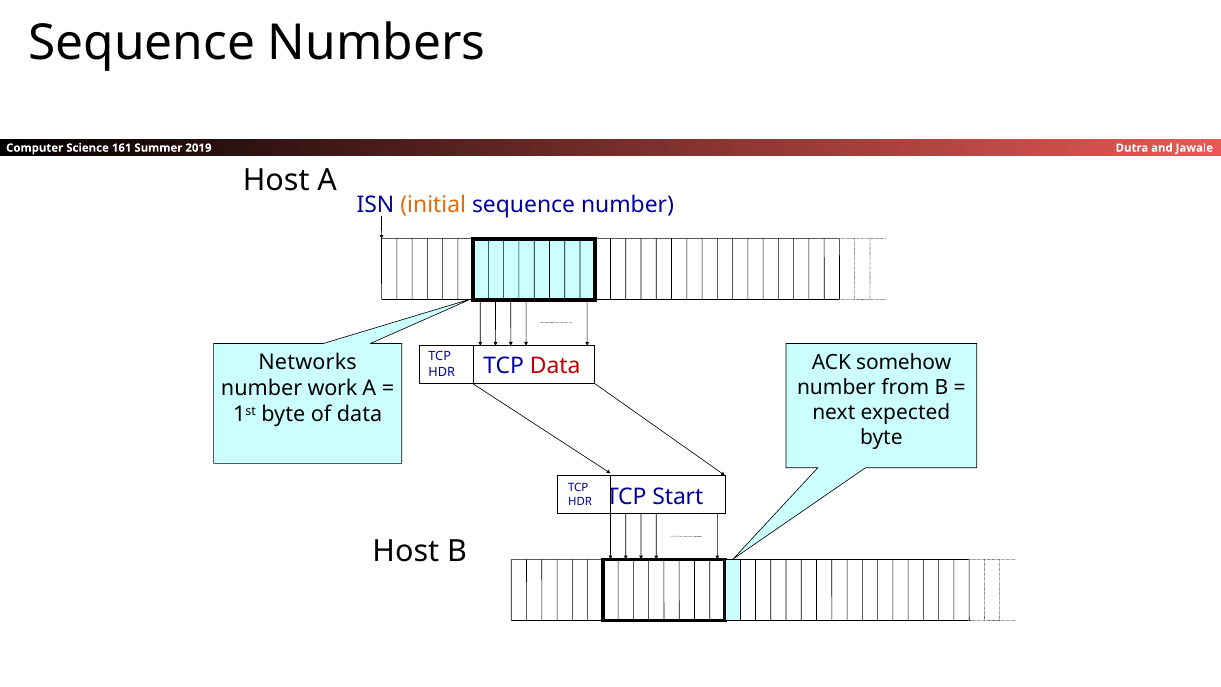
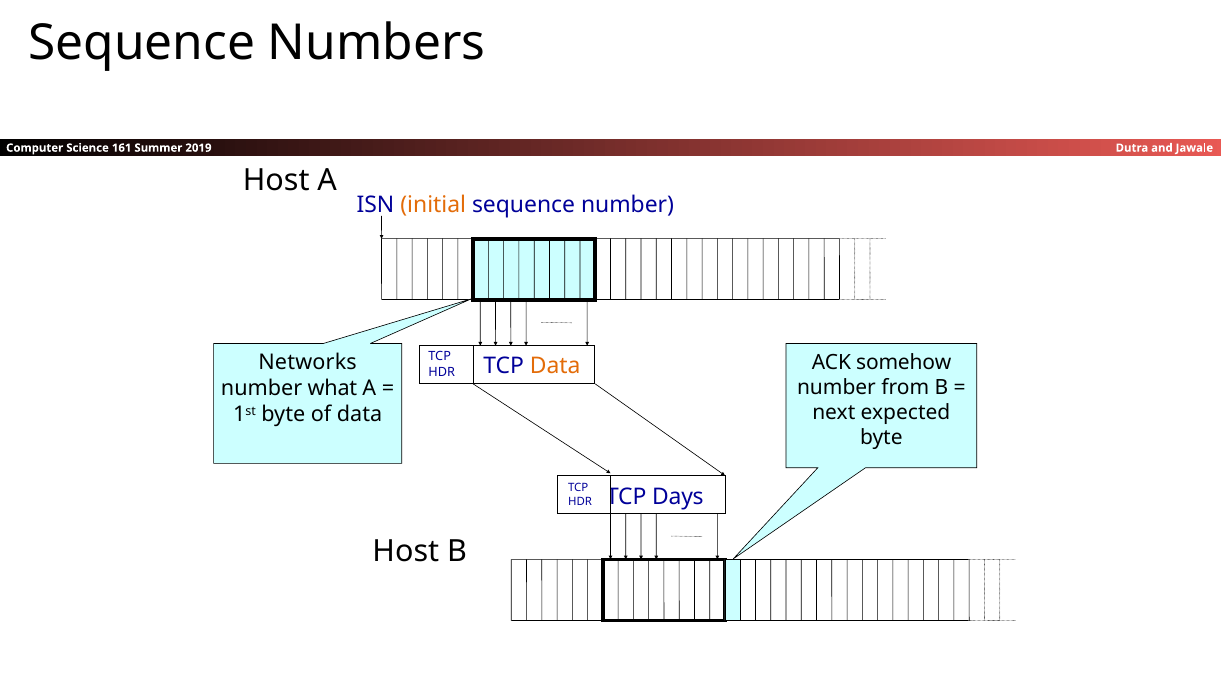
Data colour: red -> orange (555, 366)
work: work -> what (332, 388)
Start: Start -> Days (678, 497)
